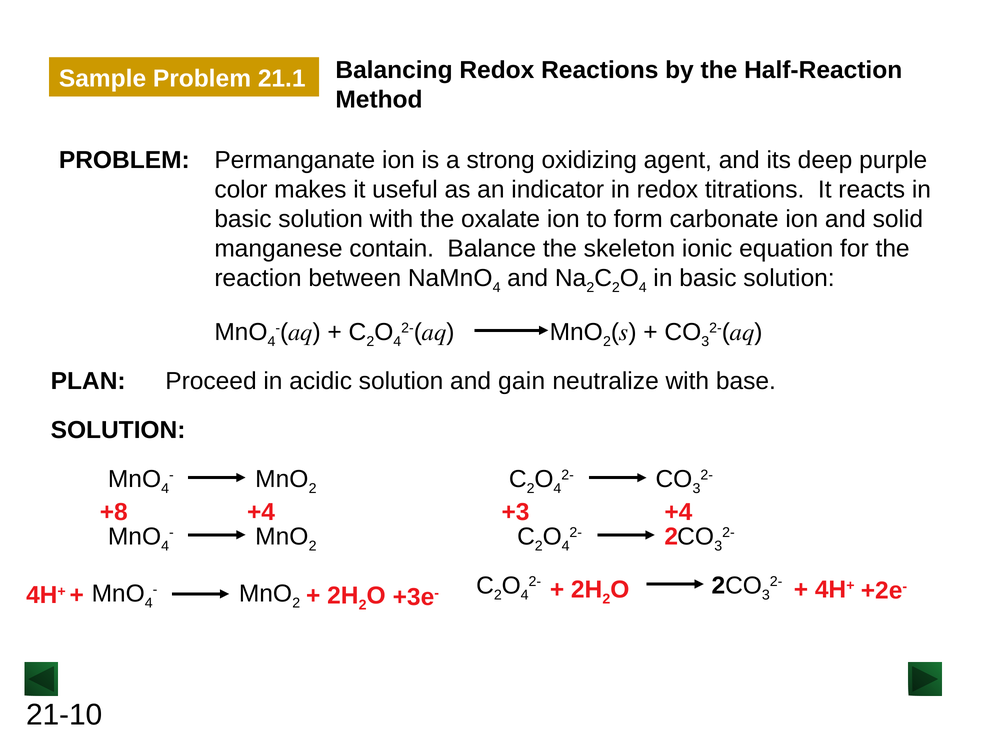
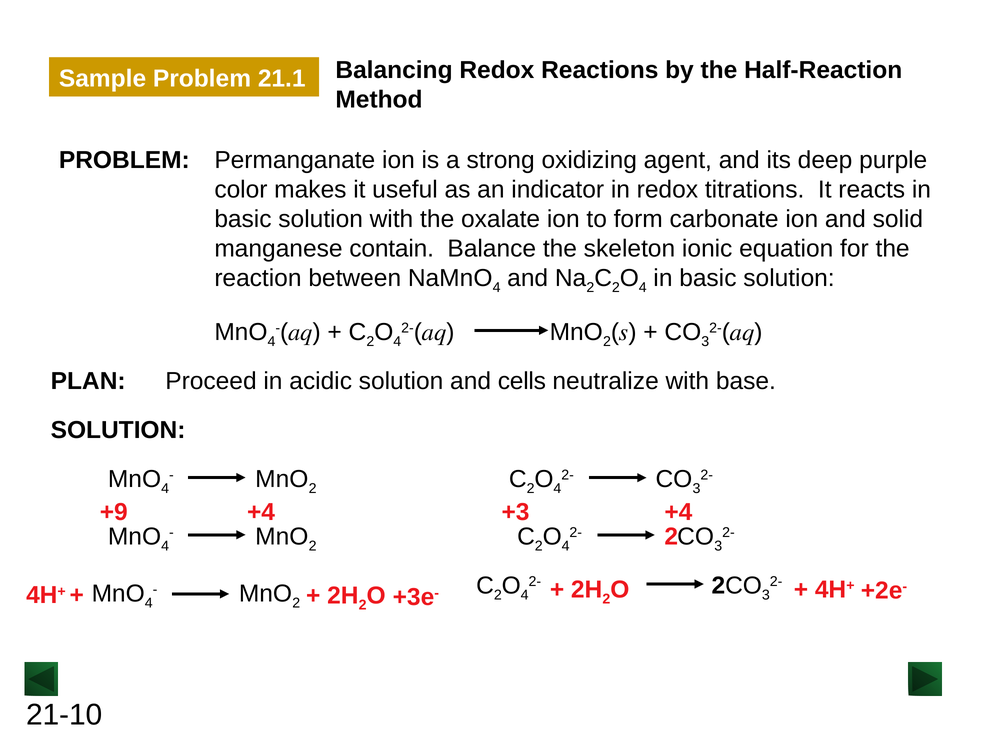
gain: gain -> cells (522, 381)
+8: +8 -> +9 (114, 512)
